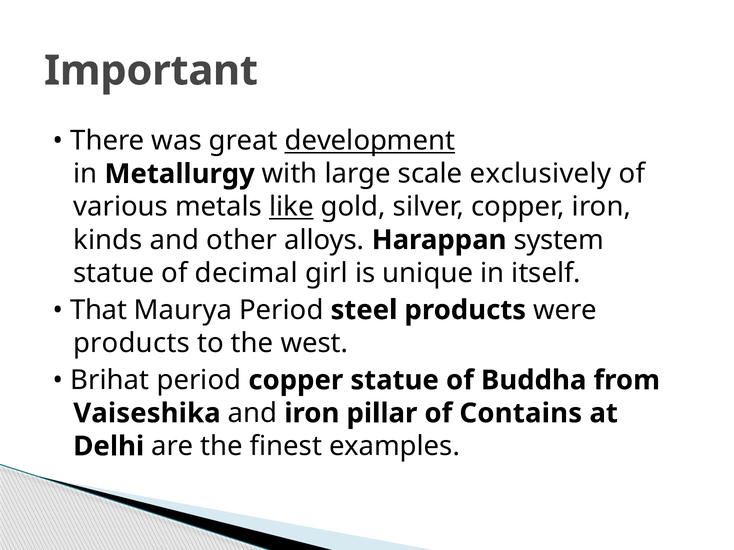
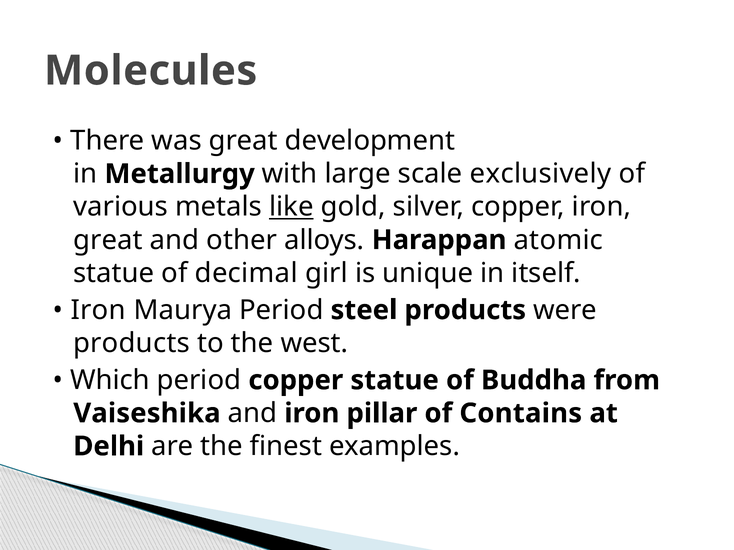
Important: Important -> Molecules (151, 71)
development underline: present -> none (370, 141)
kinds: kinds -> great (108, 240)
system: system -> atomic (558, 240)
That: That -> Iron (98, 310)
Brihat: Brihat -> Which (110, 381)
